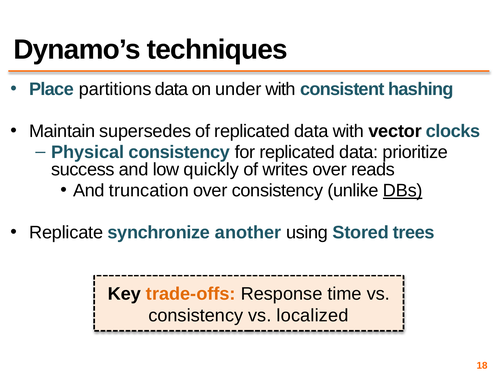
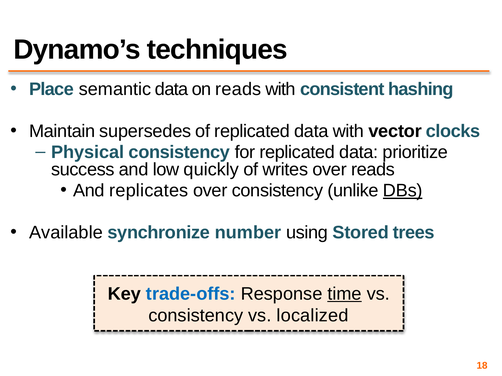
partitions: partitions -> semantic (115, 89)
on under: under -> reads (238, 89)
truncation: truncation -> replicates (149, 191)
Replicate: Replicate -> Available (66, 233)
another: another -> number (248, 233)
trade-offs colour: orange -> blue (191, 294)
time underline: none -> present (345, 294)
